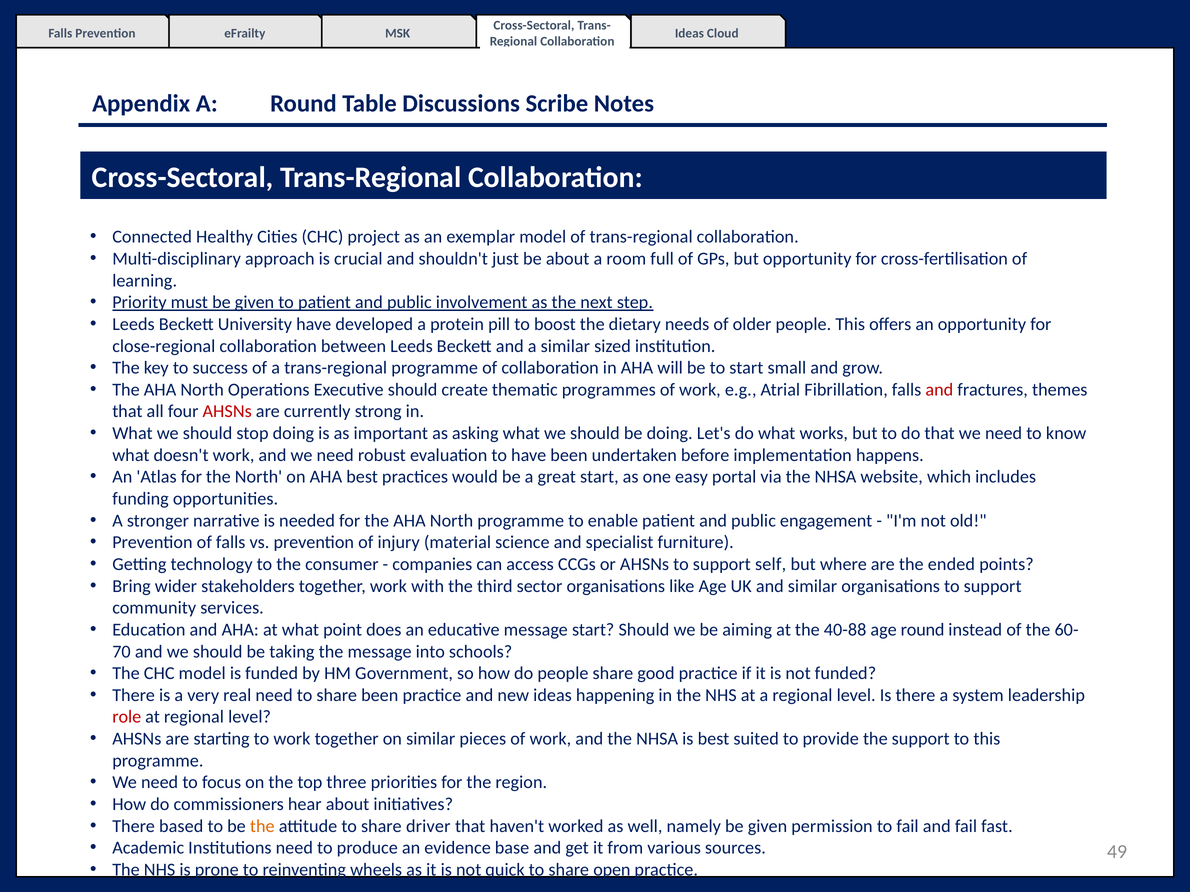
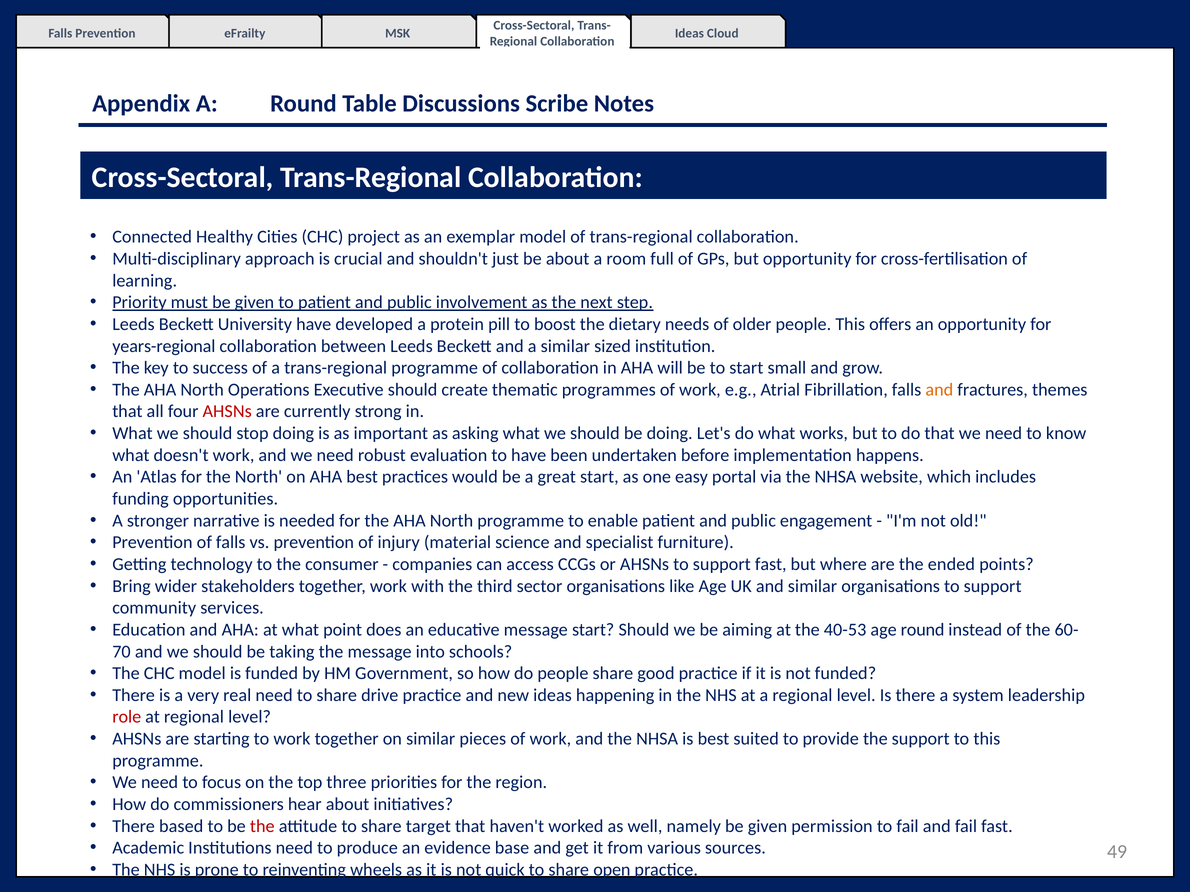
close-regional: close-regional -> years-regional (164, 346)
and colour: red -> orange (939, 390)
support self: self -> fast (771, 565)
40-88: 40-88 -> 40-53 (845, 630)
share been: been -> drive (380, 696)
the colour: orange -> red (262, 827)
driver: driver -> target (428, 827)
